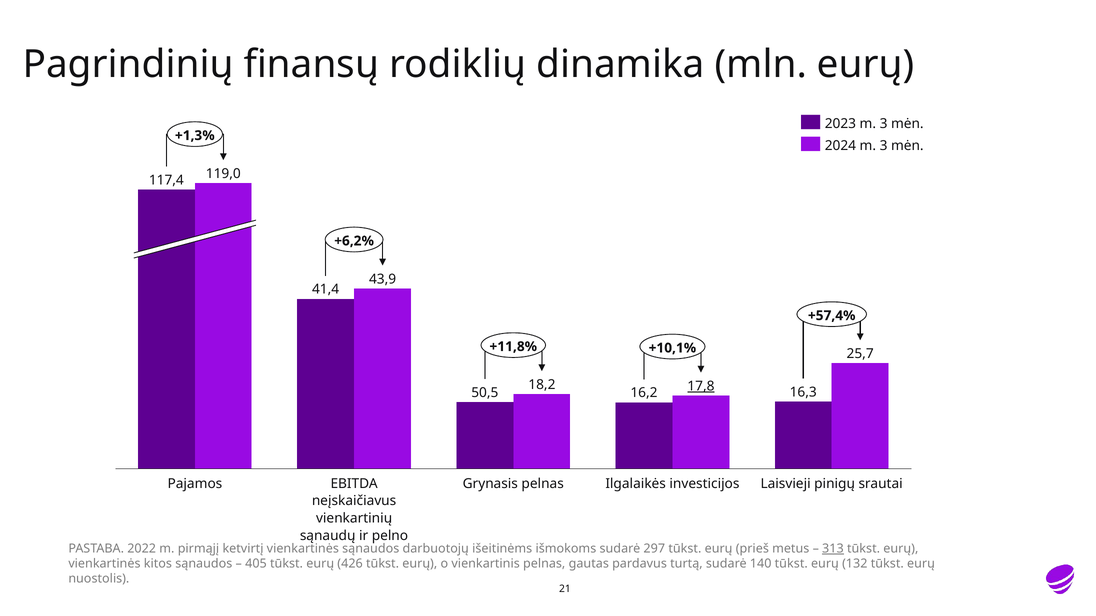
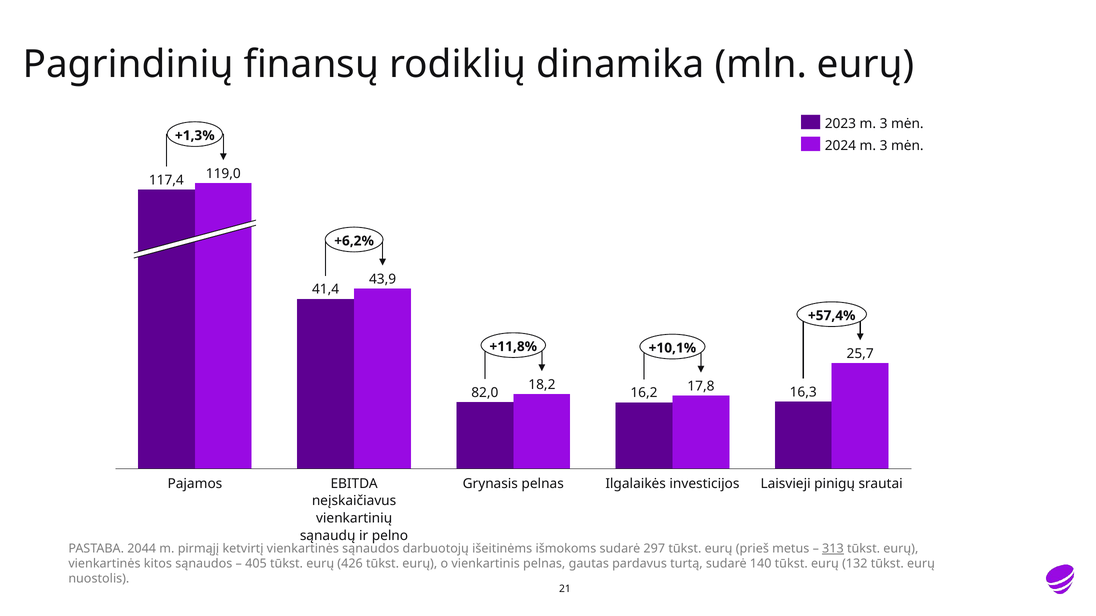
50,5: 50,5 -> 82,0 (485, 393)
17,8 underline: present -> none (701, 386)
2022: 2022 -> 2044 (142, 549)
